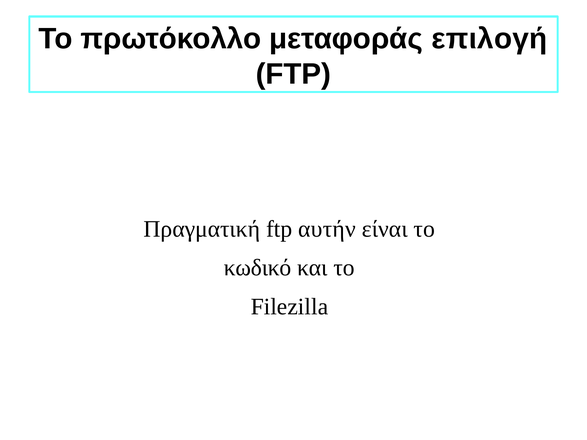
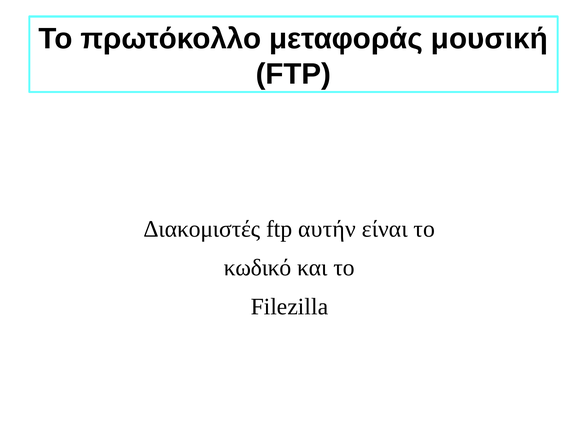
επιλογή: επιλογή -> μουσική (489, 39)
Πραγματική: Πραγματική -> Διακομιστές (202, 229)
